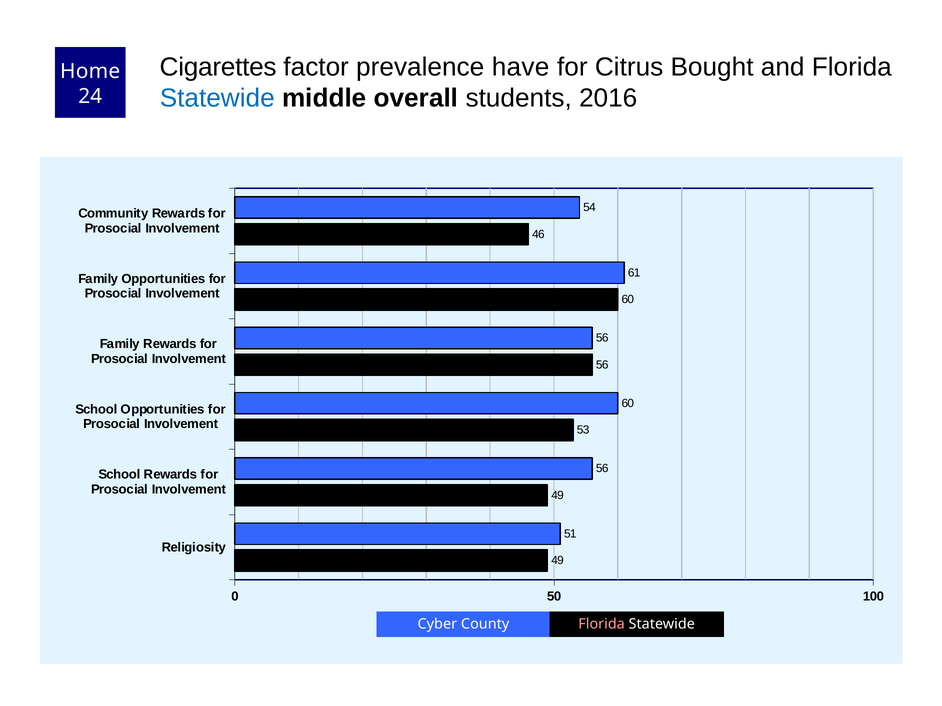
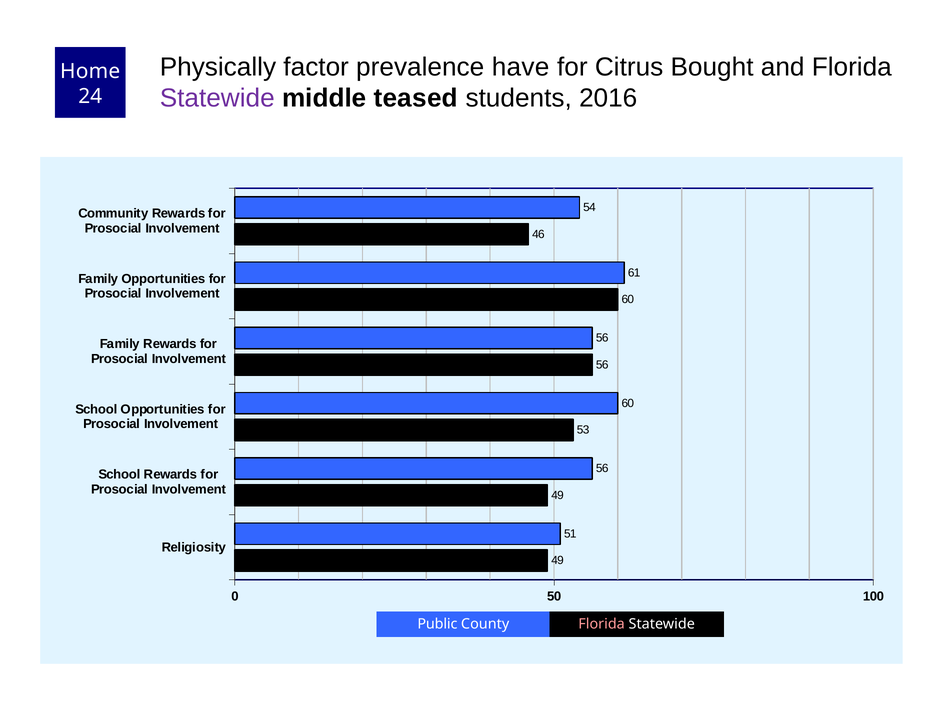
Cigarettes: Cigarettes -> Physically (218, 67)
Statewide colour: blue -> purple (217, 98)
overall: overall -> teased (416, 98)
Cyber: Cyber -> Public (437, 625)
